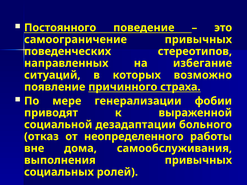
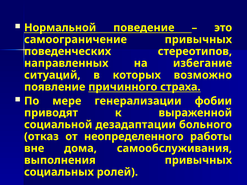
Постоянного: Постоянного -> Нормальной (60, 28)
